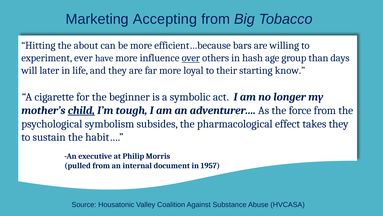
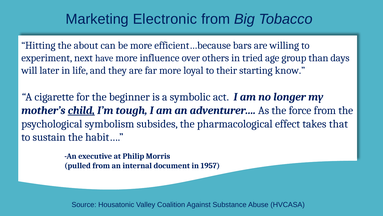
Accepting: Accepting -> Electronic (165, 19)
ever: ever -> next (83, 58)
over underline: present -> none (191, 58)
hash: hash -> tried (253, 58)
takes they: they -> that (338, 123)
